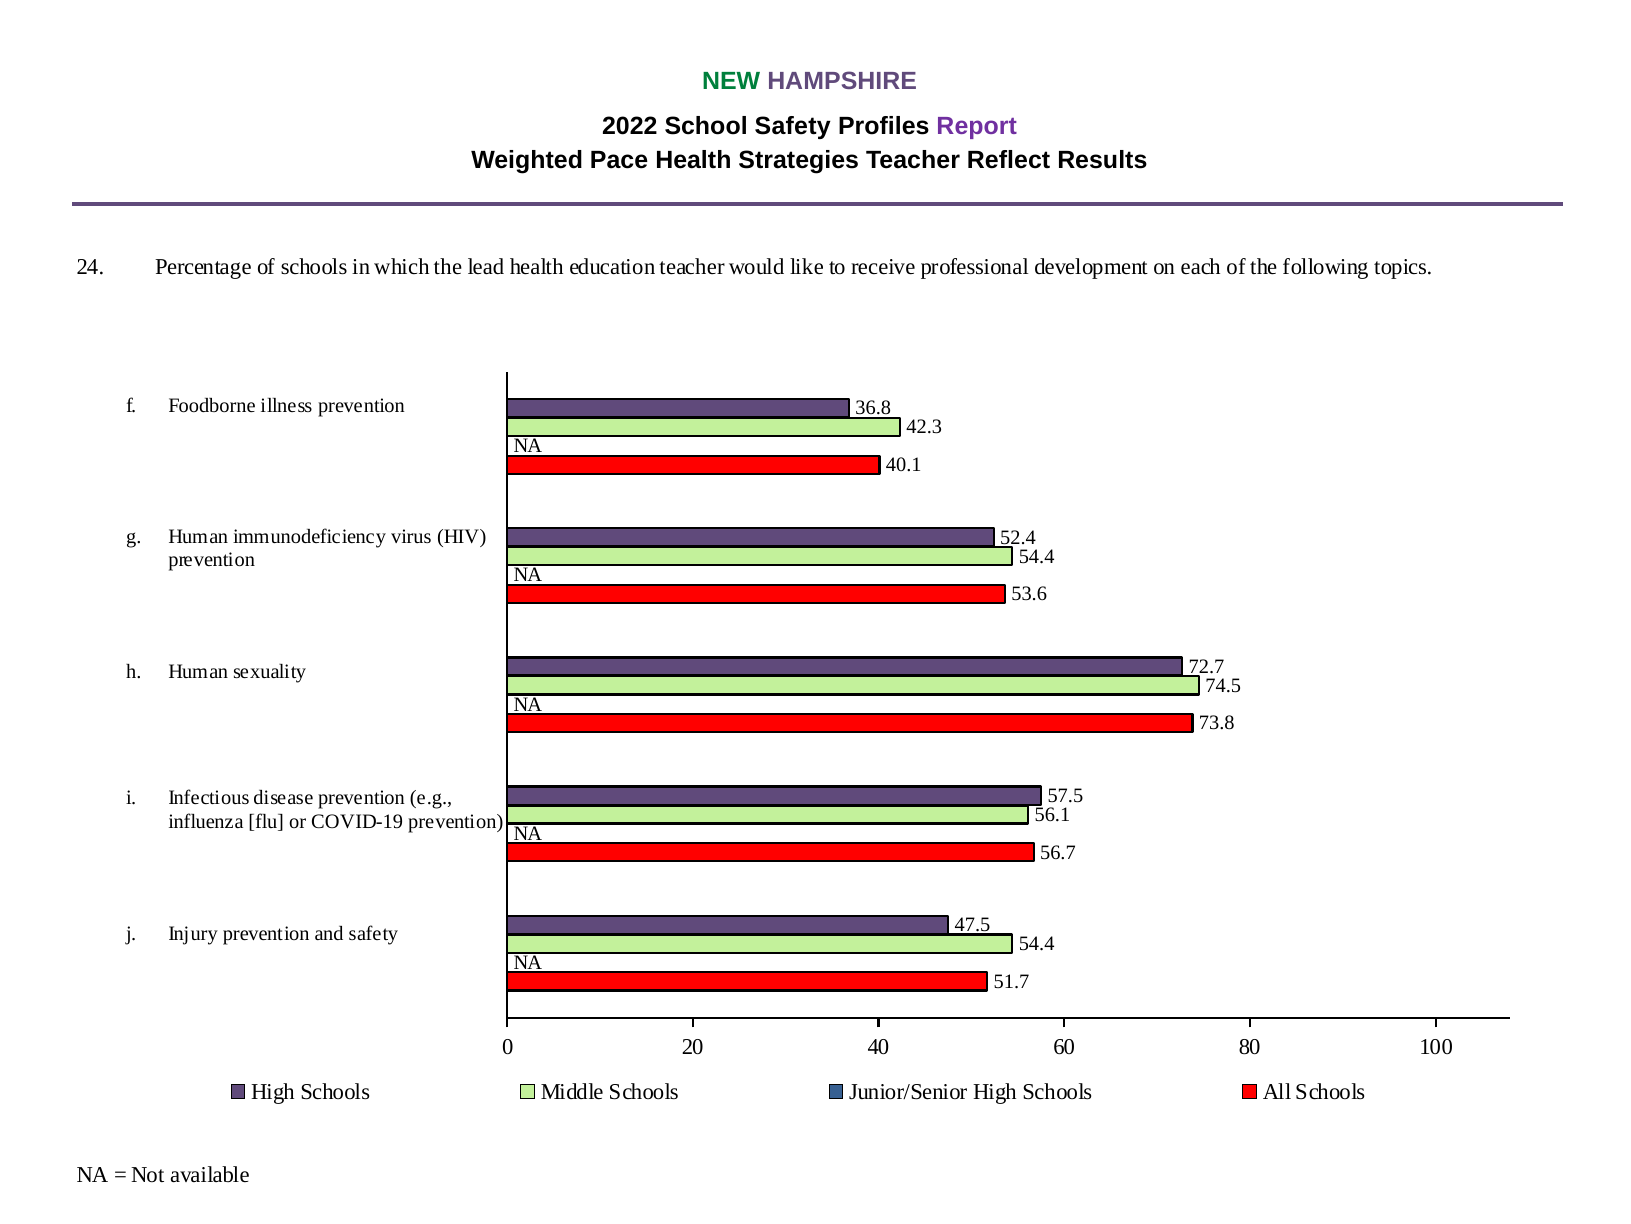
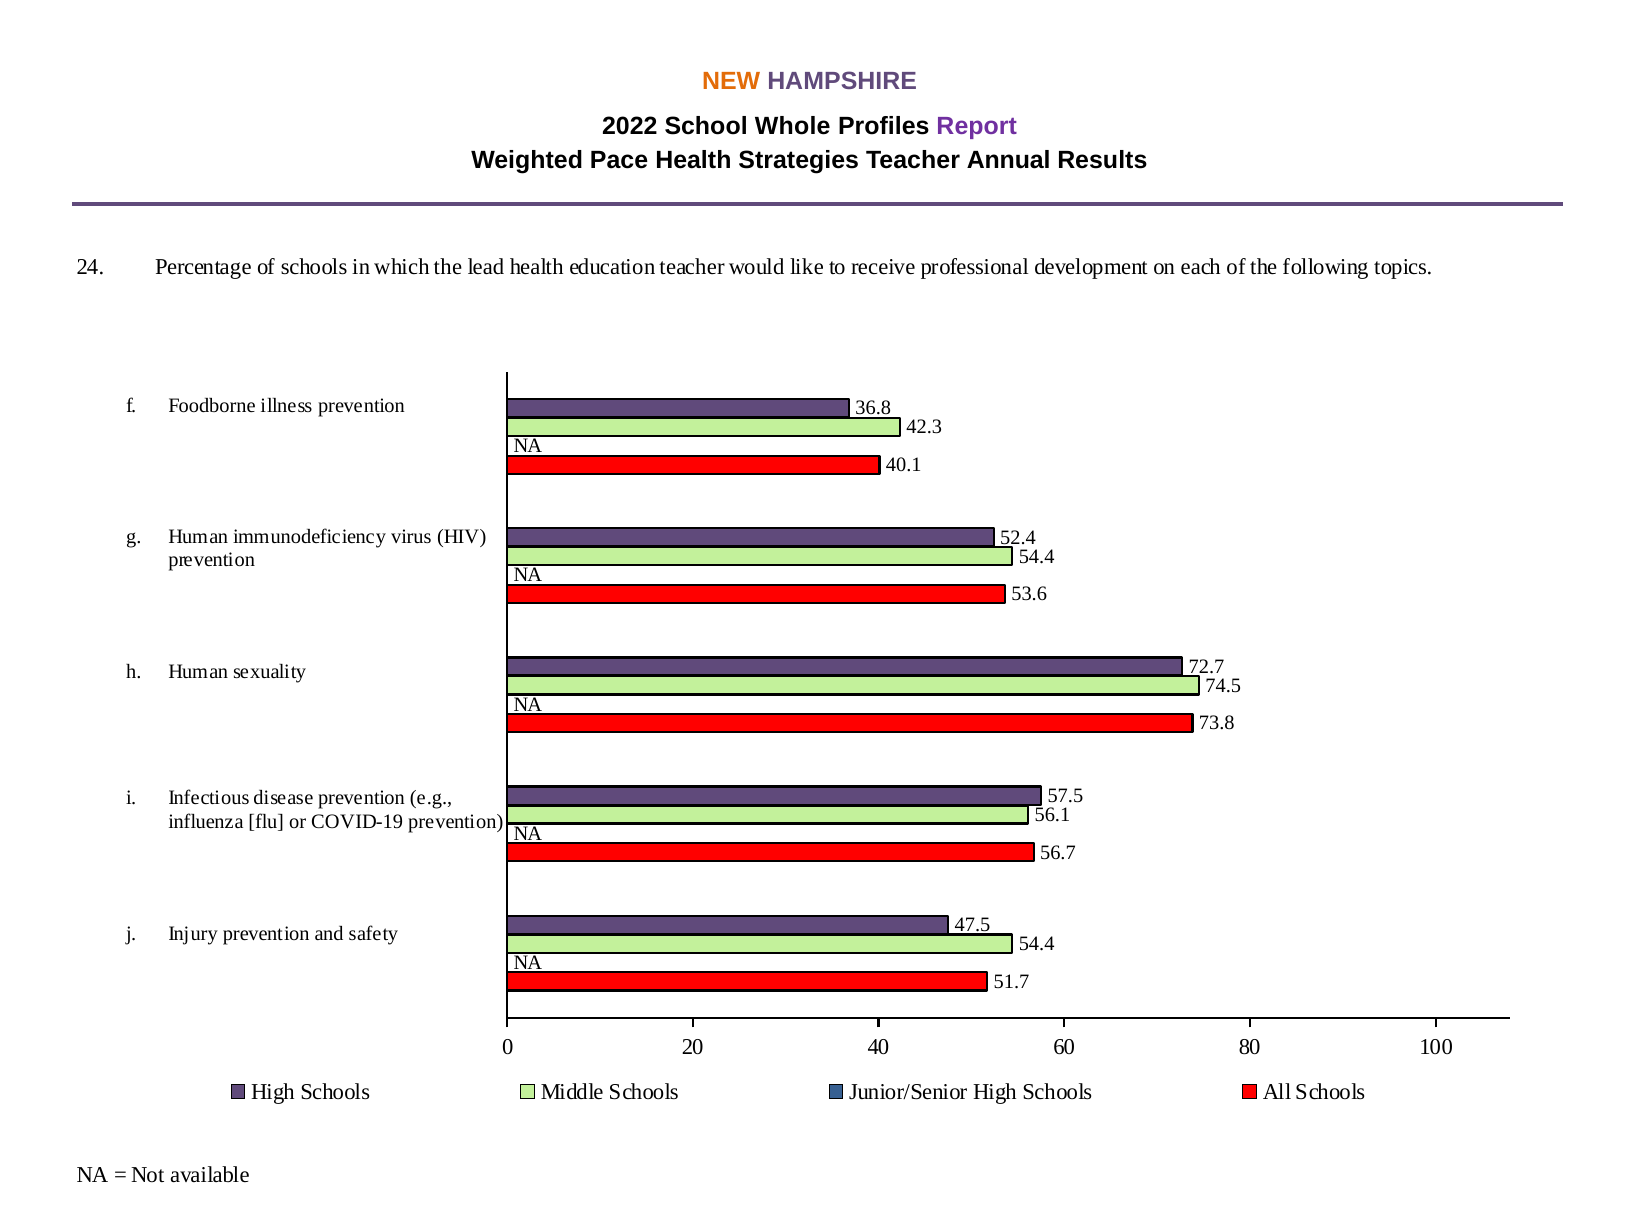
NEW colour: green -> orange (731, 81)
School Safety: Safety -> Whole (793, 127)
Reflect: Reflect -> Annual (1009, 161)
